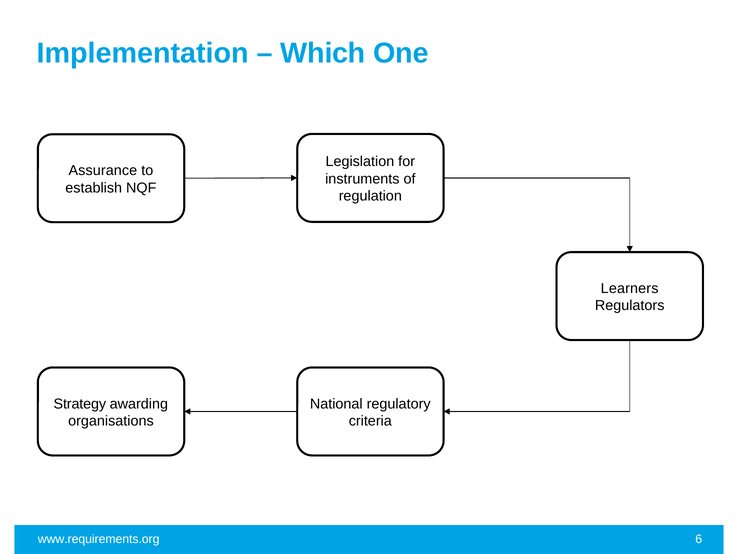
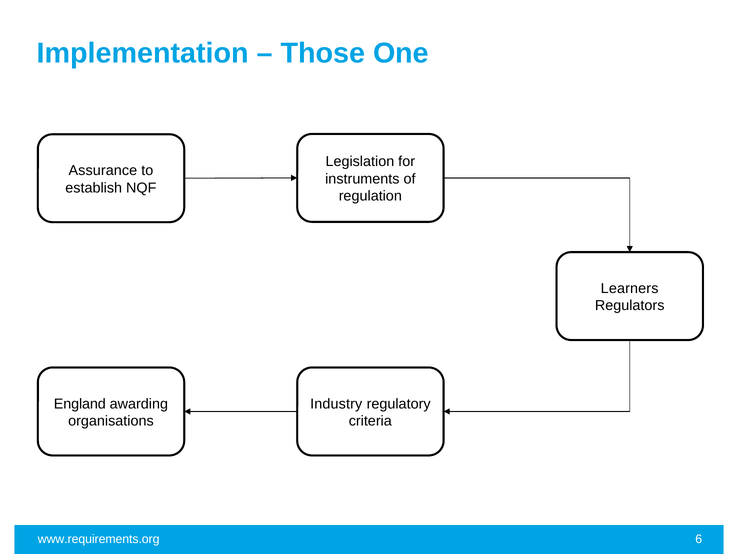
Which: Which -> Those (323, 53)
Strategy: Strategy -> England (80, 404)
National: National -> Industry (336, 404)
